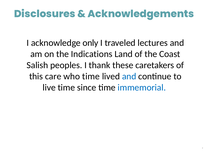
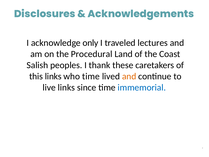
Indications: Indications -> Procedural (92, 54)
this care: care -> links (53, 76)
and colour: blue -> orange (129, 76)
live time: time -> links (66, 87)
